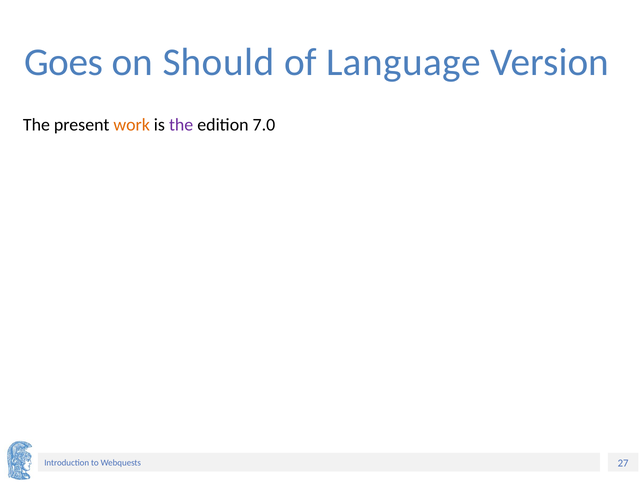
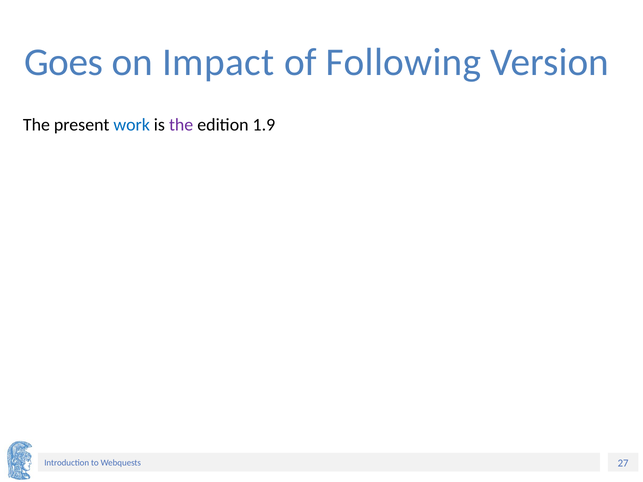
Should: Should -> Impact (218, 62)
Language: Language -> Following (403, 62)
work colour: orange -> blue (132, 125)
7.0: 7.0 -> 1.9 (264, 125)
